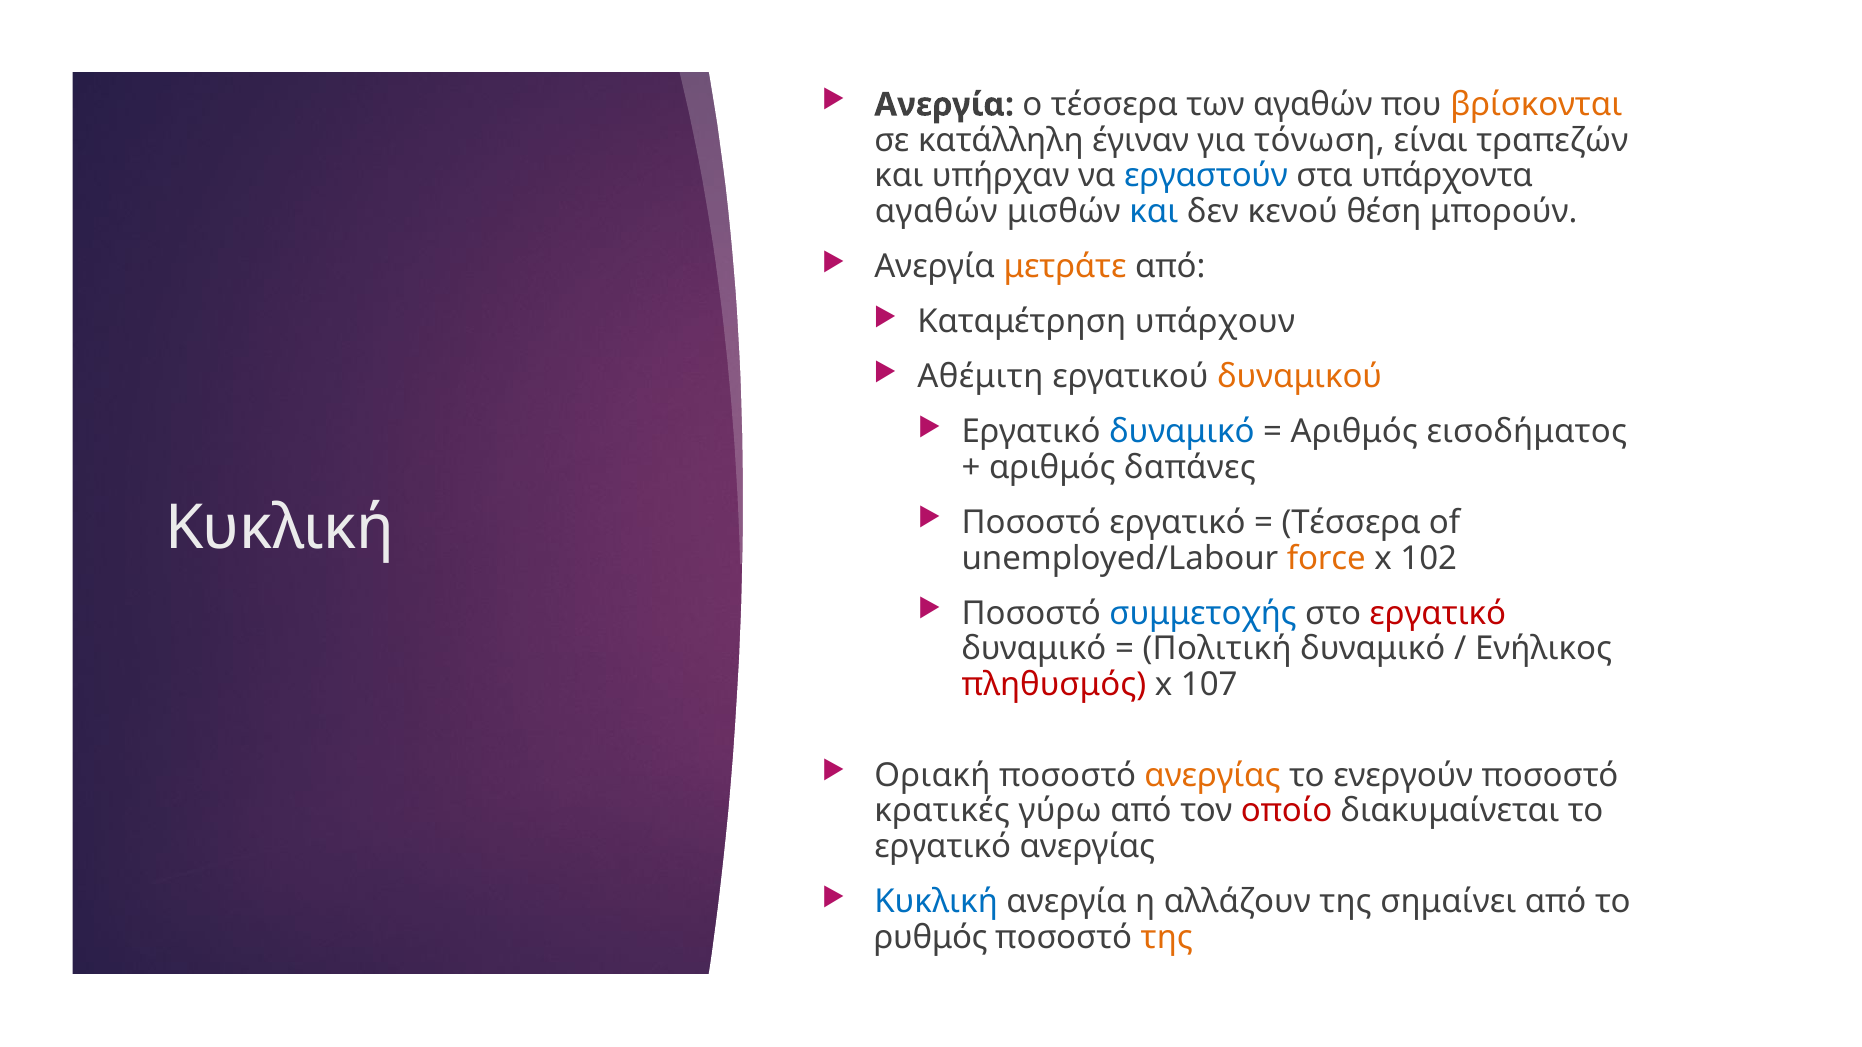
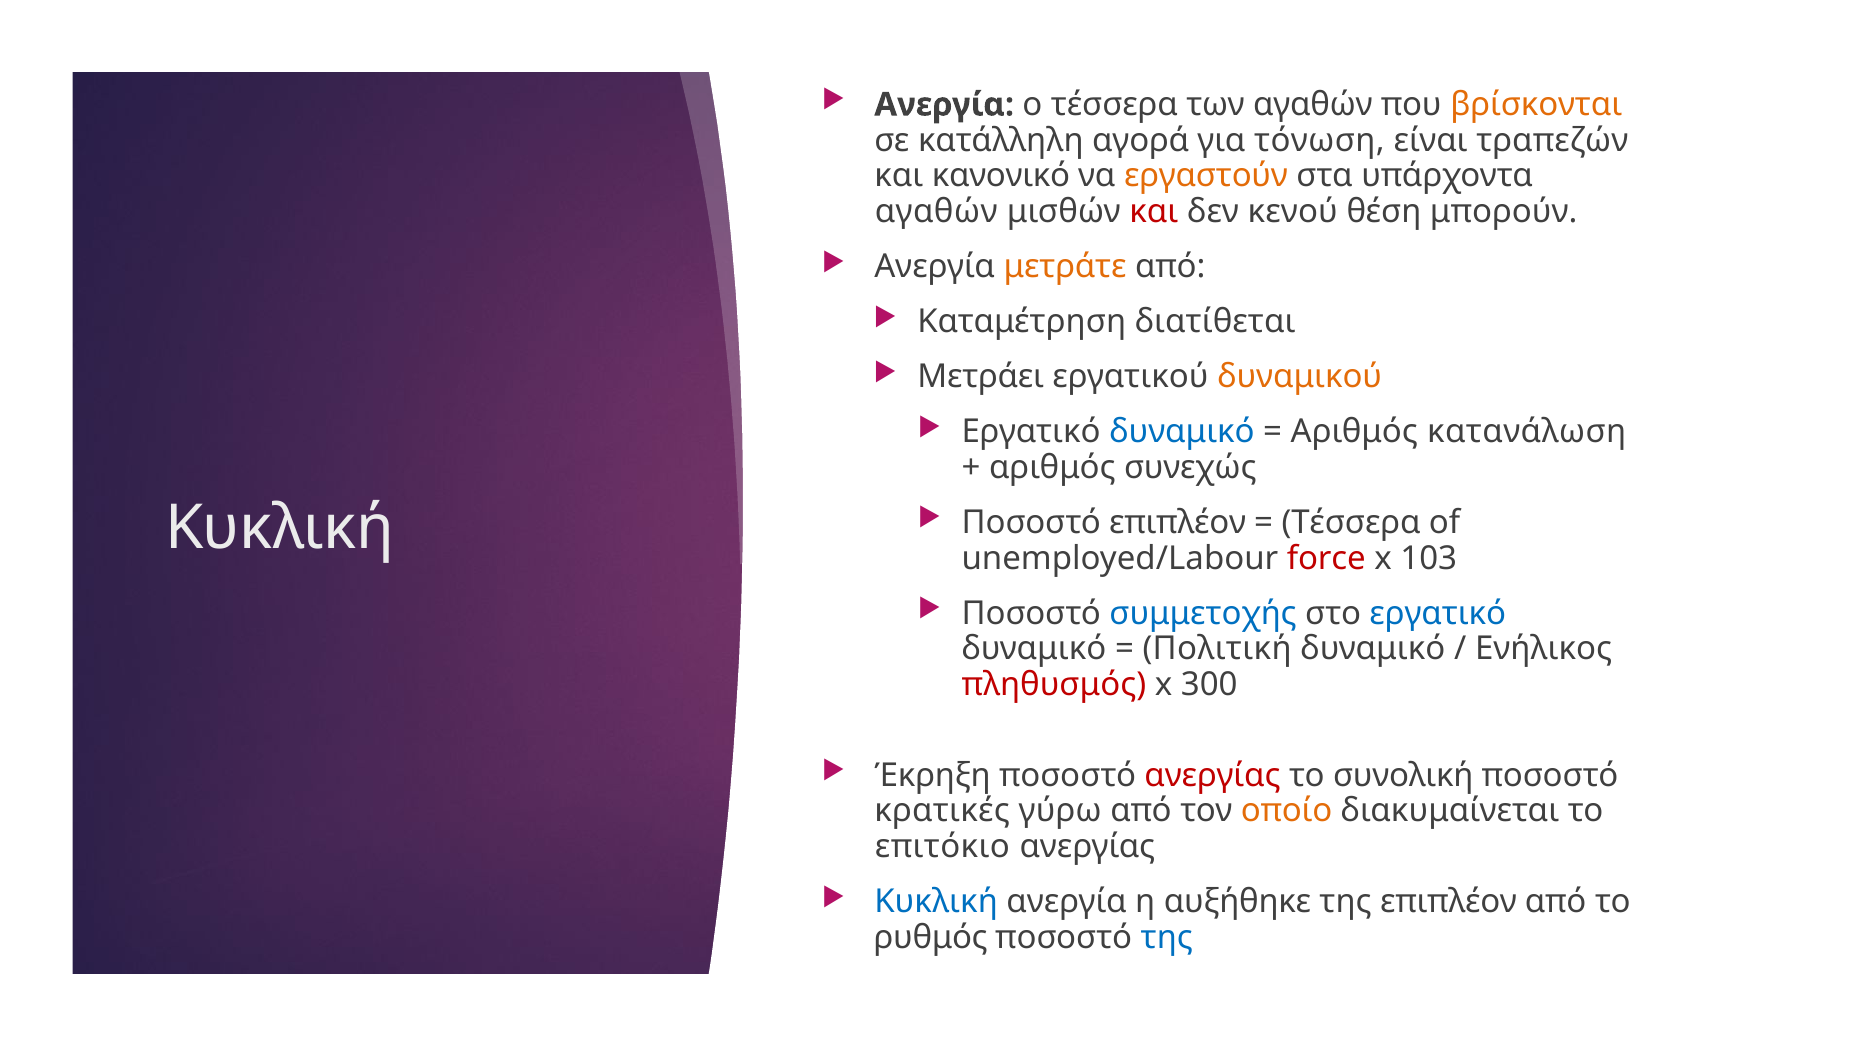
έγιναν: έγιναν -> αγορά (1141, 140)
υπήρχαν: υπήρχαν -> κανονικό (1001, 176)
εργαστούν colour: blue -> orange (1206, 176)
και colour: blue -> red (1154, 212)
υπάρχουν: υπάρχουν -> διατίθεται (1215, 322)
Αθέμιτη: Αθέμιτη -> Μετράει (981, 377)
εισοδήματος: εισοδήματος -> κατανάλωση (1527, 432)
δαπάνες: δαπάνες -> συνεχώς (1190, 468)
Ποσοστό εργατικό: εργατικό -> επιπλέον (1178, 523)
force colour: orange -> red (1326, 559)
102: 102 -> 103 (1429, 559)
εργατικό colour: red -> blue (1438, 614)
107: 107 -> 300 (1209, 685)
Οριακή: Οριακή -> Έκρηξη (933, 776)
ανεργίας colour: orange -> red (1213, 776)
ενεργούν: ενεργούν -> συνολική (1403, 776)
οποίο colour: red -> orange (1287, 811)
εργατικό: εργατικό -> επιτόκιο (942, 847)
αλλάζουν: αλλάζουν -> αυξήθηκε (1237, 902)
της σημαίνει: σημαίνει -> επιπλέον (1449, 902)
της colour: orange -> blue (1167, 938)
